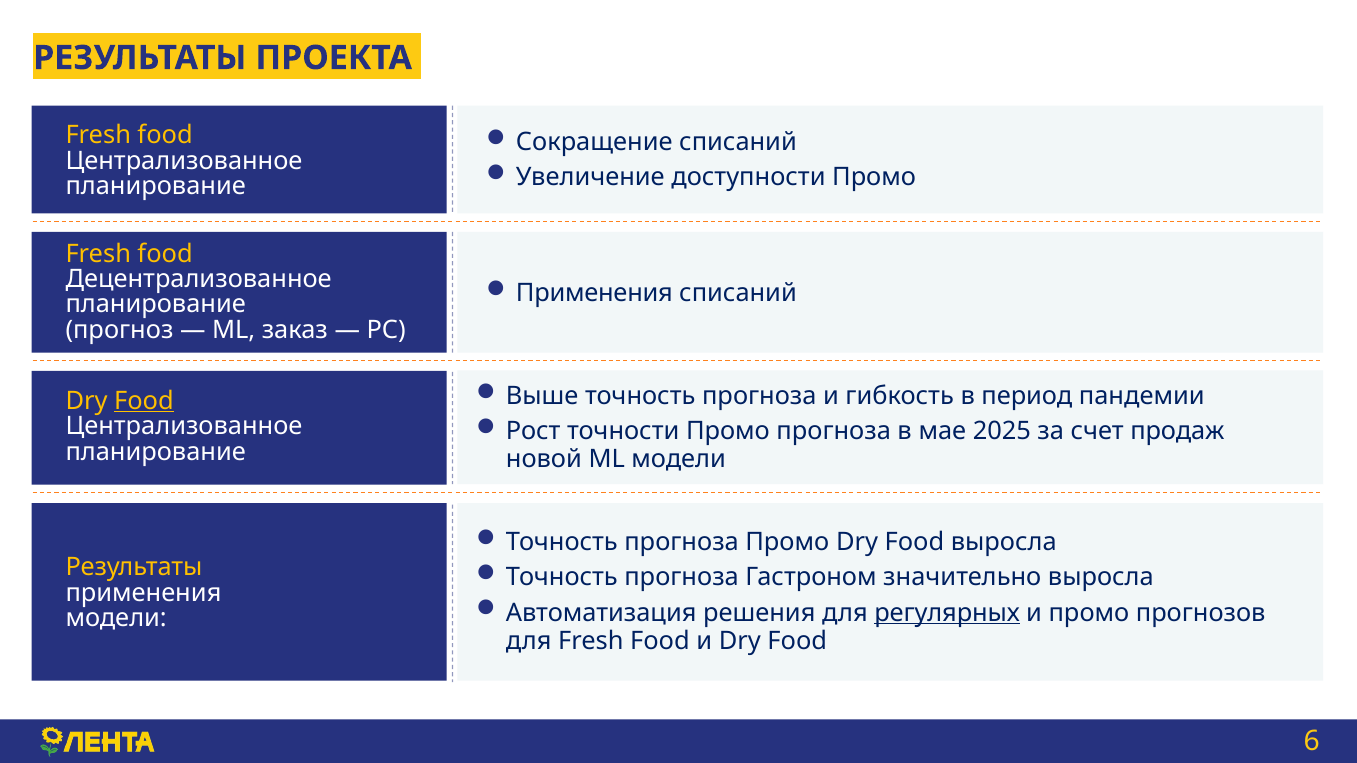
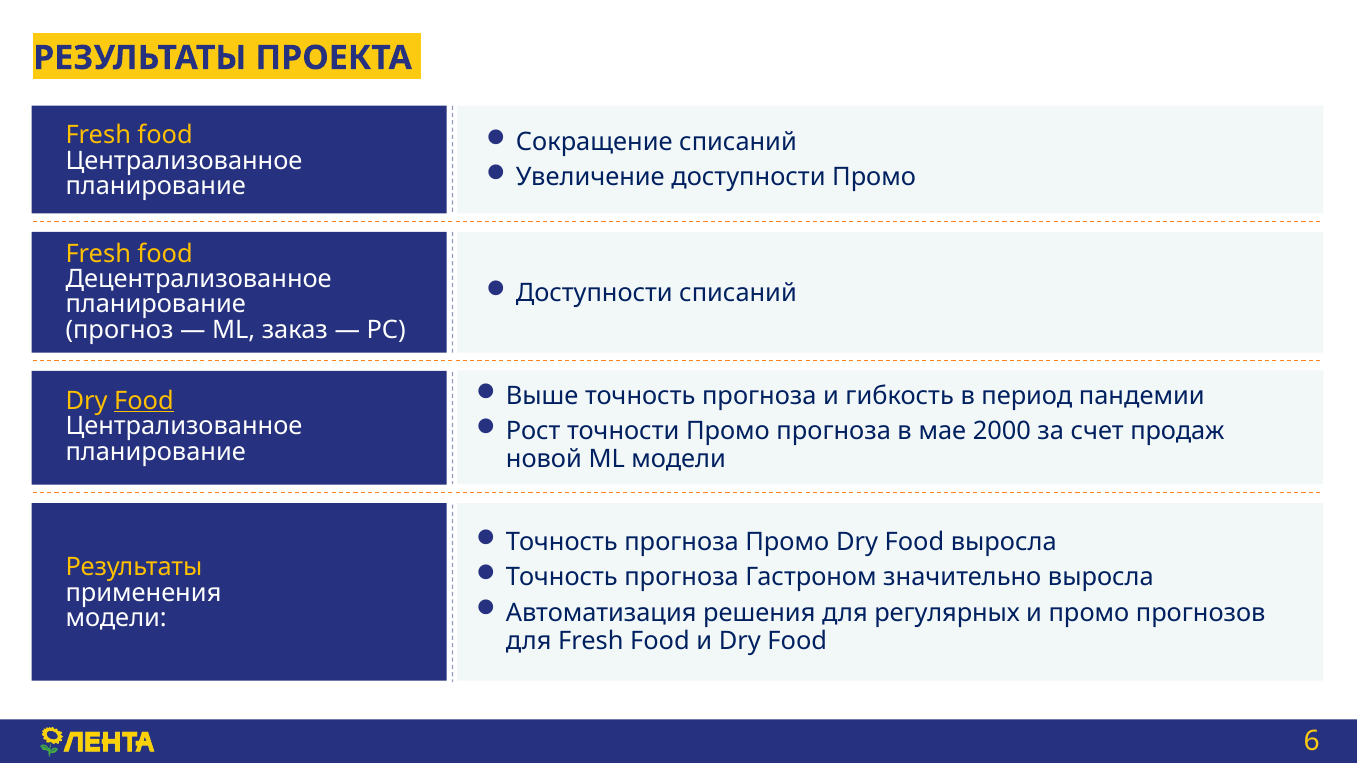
Применения: Применения -> Доступности (594, 294)
2025: 2025 -> 2000 (1002, 431)
регулярных underline: present -> none (947, 613)
